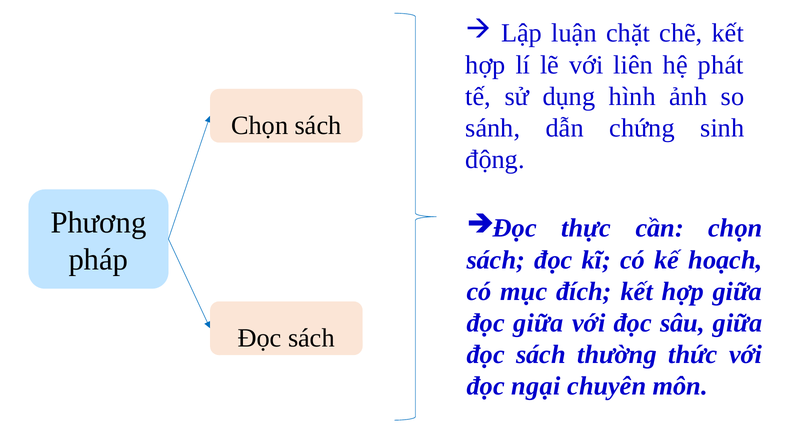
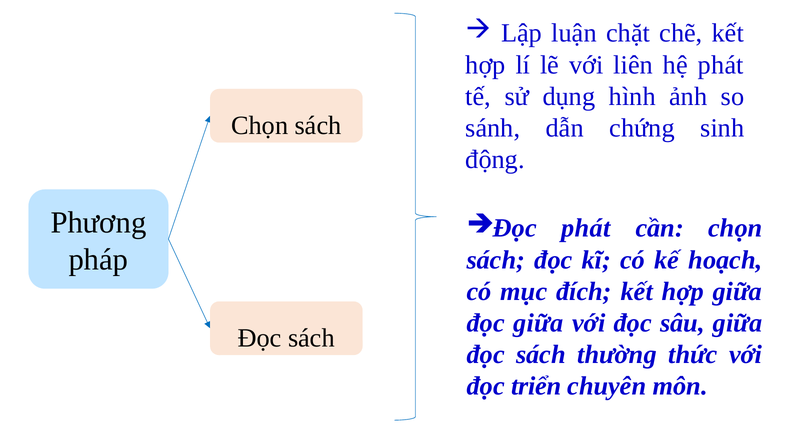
thực: thực -> phát (586, 228)
ngại: ngại -> triển (536, 386)
